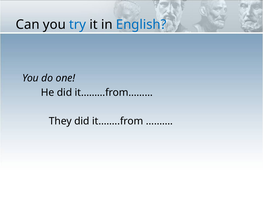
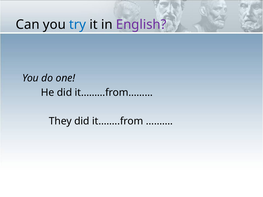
English colour: blue -> purple (141, 25)
